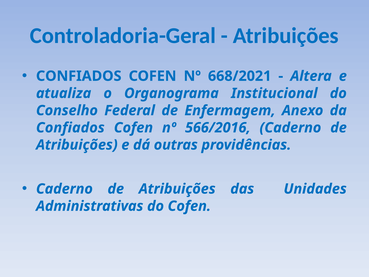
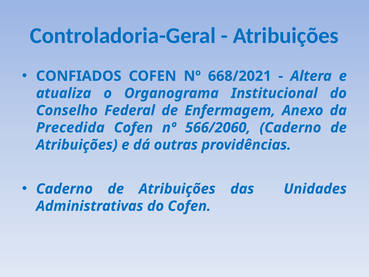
Confiados: Confiados -> Precedida (70, 128)
566/2016: 566/2016 -> 566/2060 (218, 128)
